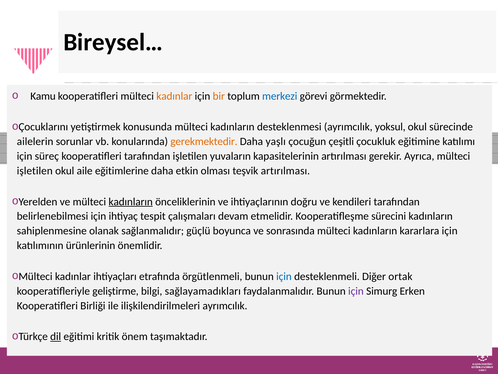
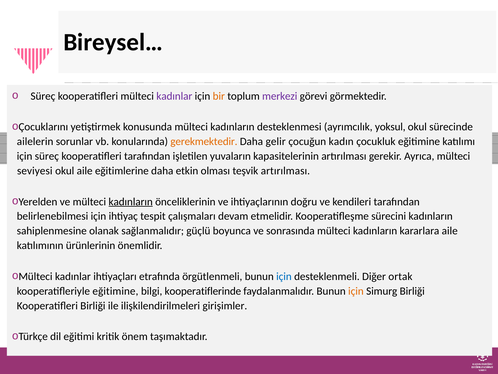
Kamu: Kamu -> Süreç (43, 96)
kadınlar colour: orange -> purple (174, 96)
merkezi colour: blue -> purple (280, 96)
yaşlı: yaşlı -> gelir (276, 141)
çeşitli: çeşitli -> kadın (341, 141)
işletilen: işletilen -> seviyesi (35, 171)
kararlara için: için -> aile (450, 231)
kooperatifleriyle geliştirme: geliştirme -> eğitimine (115, 291)
sağlayamadıkları: sağlayamadıkları -> kooperatiflerinde (203, 291)
için colour: purple -> orange (356, 291)
Simurg Erken: Erken -> Birliği (412, 291)
ilişkilendirilmeleri ayrımcılık: ayrımcılık -> girişimler (225, 305)
dil underline: present -> none (56, 336)
